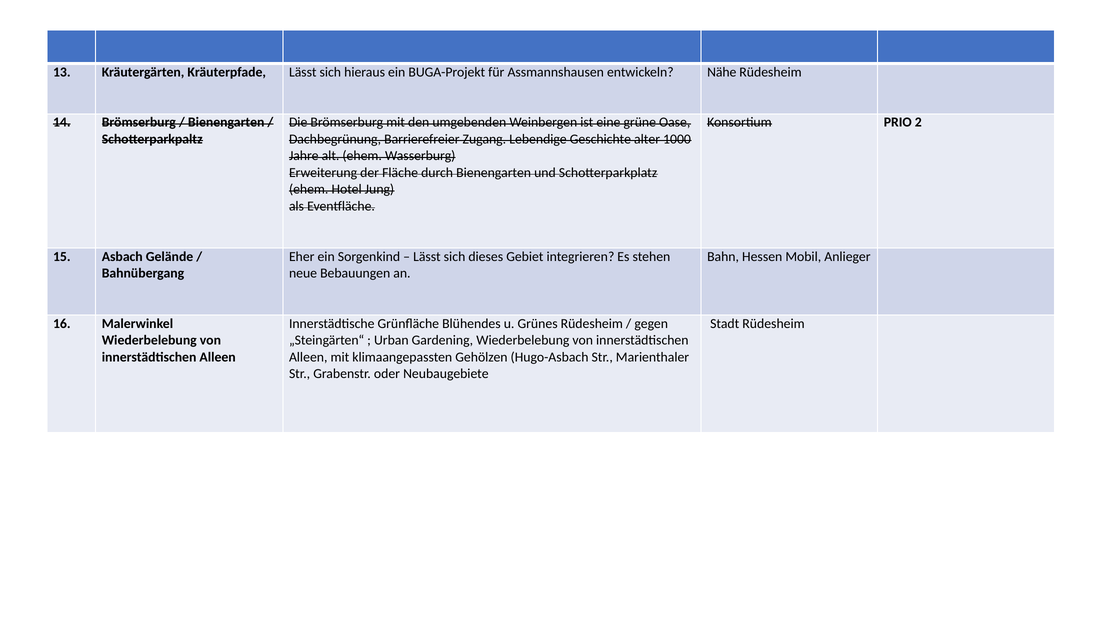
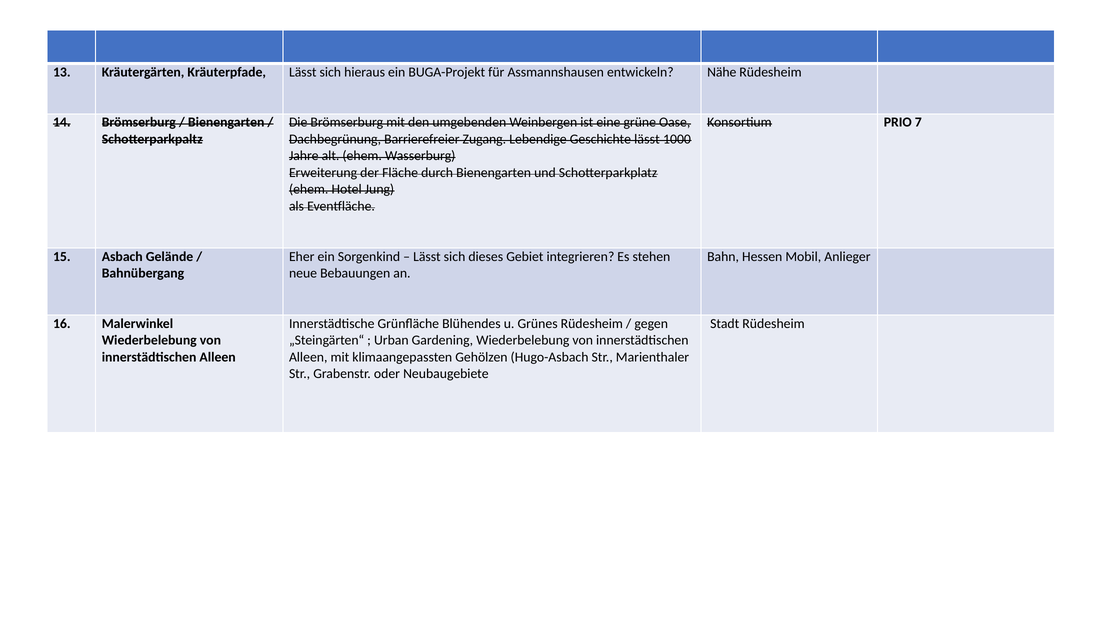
2: 2 -> 7 (918, 122)
Geschichte alter: alter -> lässt (647, 139)
